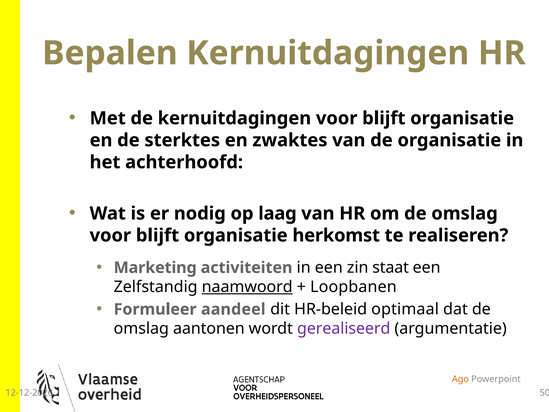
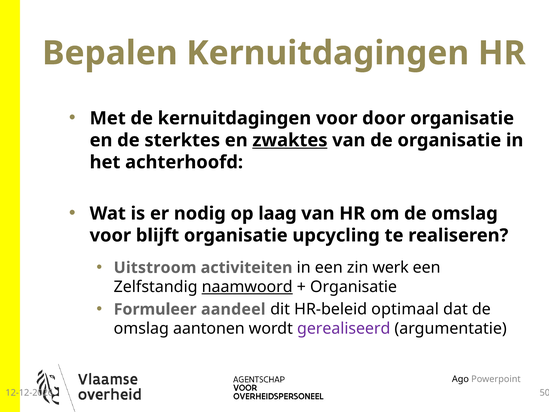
kernuitdagingen voor blijft: blijft -> door (384, 118)
zwaktes underline: none -> present (290, 140)
herkomst: herkomst -> upcycling (336, 235)
Marketing: Marketing -> Uitstroom (155, 268)
staat: staat -> werk (391, 268)
Loopbanen: Loopbanen -> Organisatie (354, 287)
Ago colour: orange -> black (460, 379)
